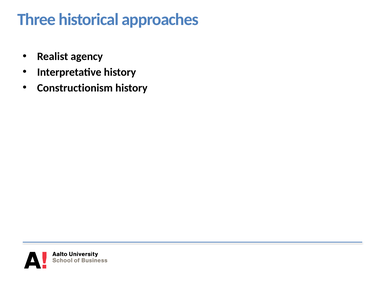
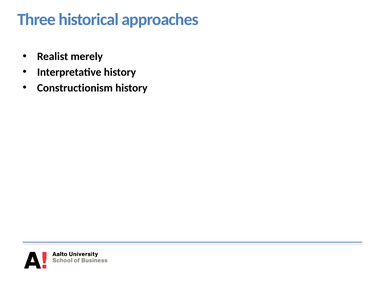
agency: agency -> merely (87, 56)
